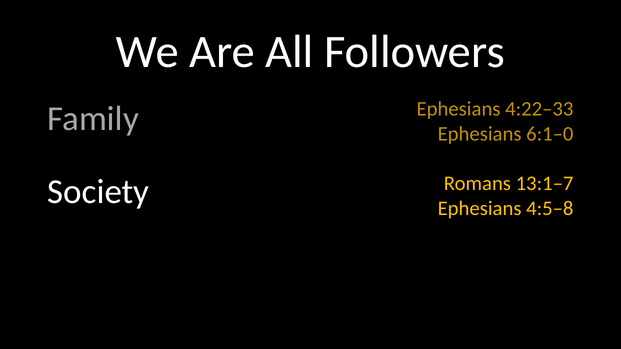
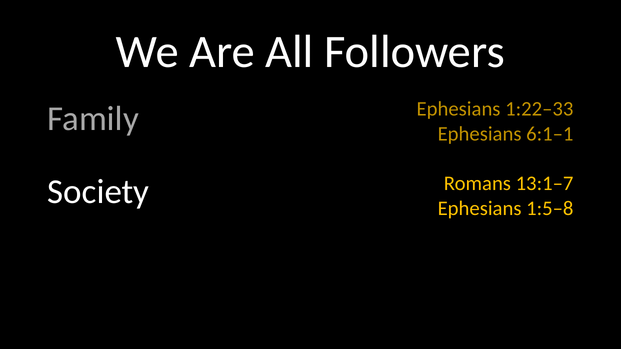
4:22–33: 4:22–33 -> 1:22–33 (539, 109)
6:1–0: 6:1–0 -> 6:1–1 (550, 134)
4:5–8: 4:5–8 -> 1:5–8 (550, 209)
